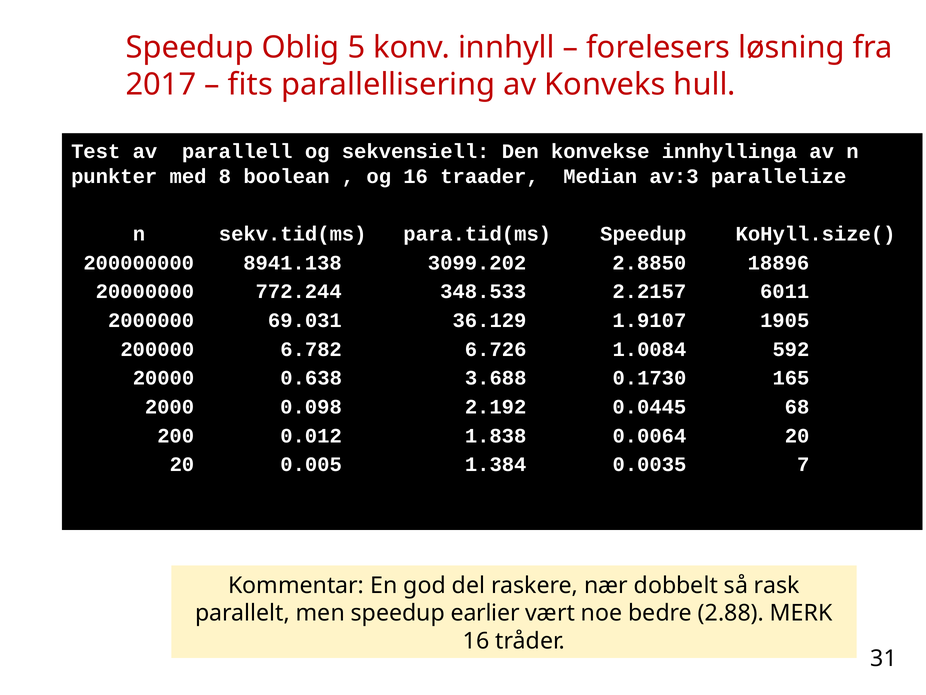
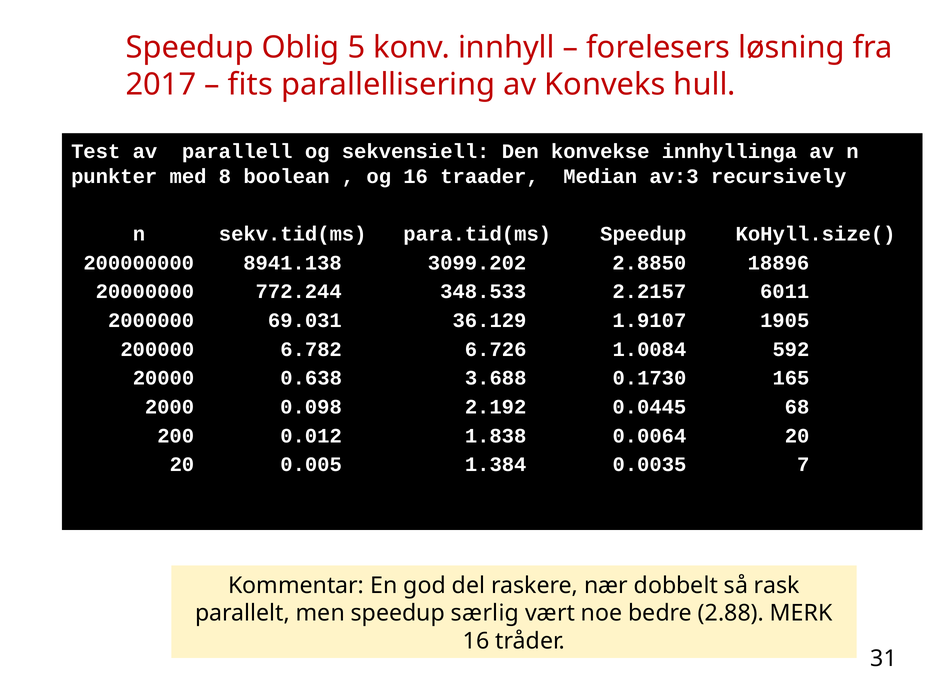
parallelize: parallelize -> recursively (779, 176)
earlier: earlier -> særlig (485, 613)
